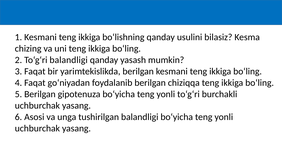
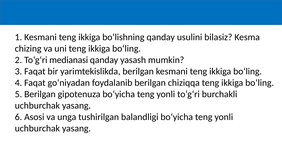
To‘g‘ri balandligi: balandligi -> medianasi (69, 60)
